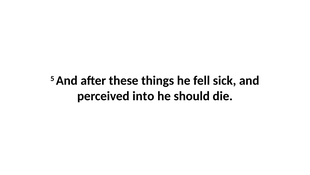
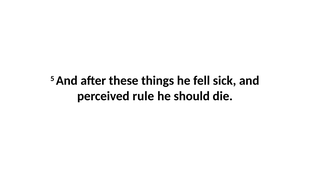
into: into -> rule (143, 96)
